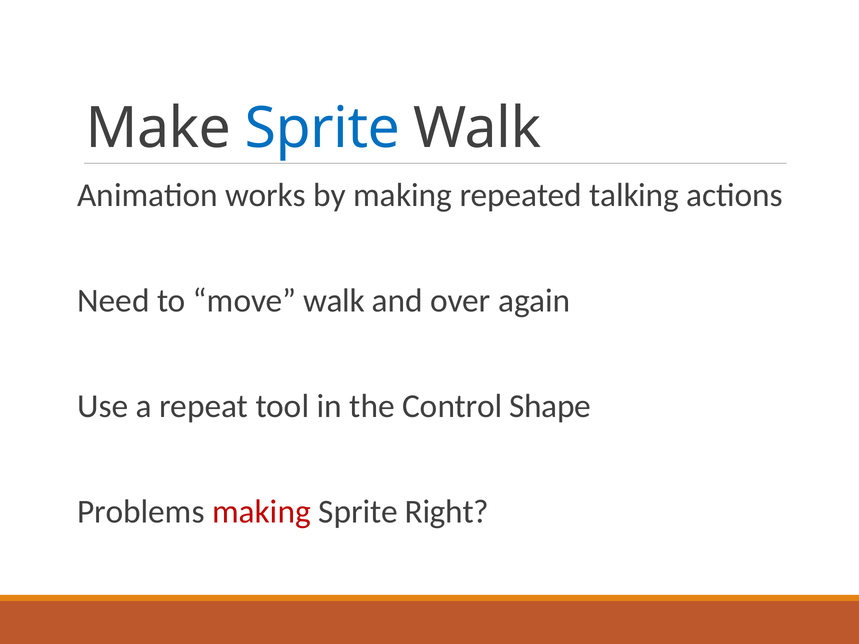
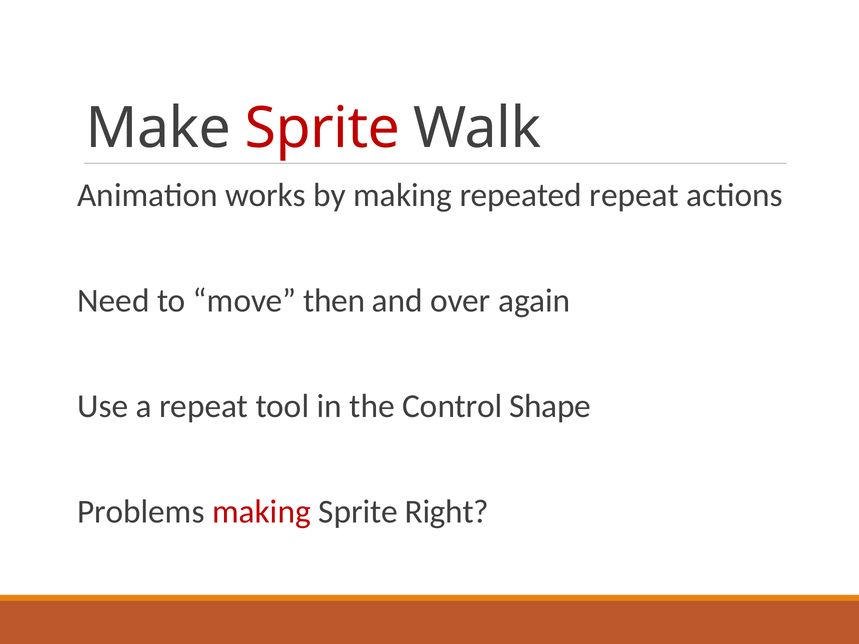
Sprite colour: blue -> red (322, 128)
repeated talking: talking -> repeat (634, 195)
move walk: walk -> then (334, 301)
